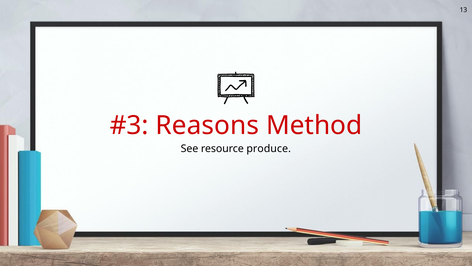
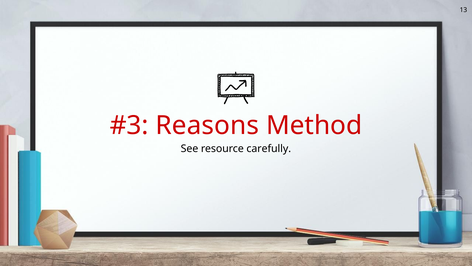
produce: produce -> carefully (269, 148)
